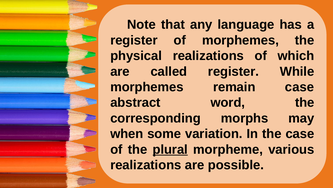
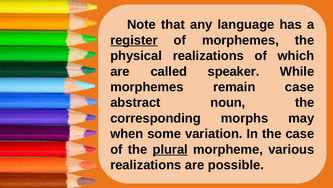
register underline: none -> present (134, 40)
called register: register -> speaker (234, 71)
word: word -> noun (228, 102)
